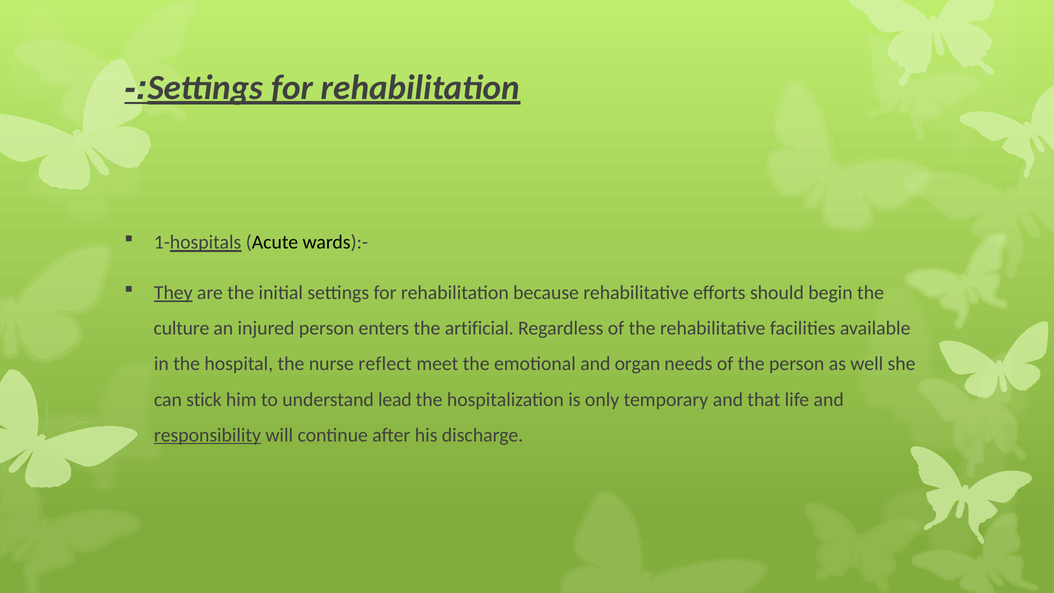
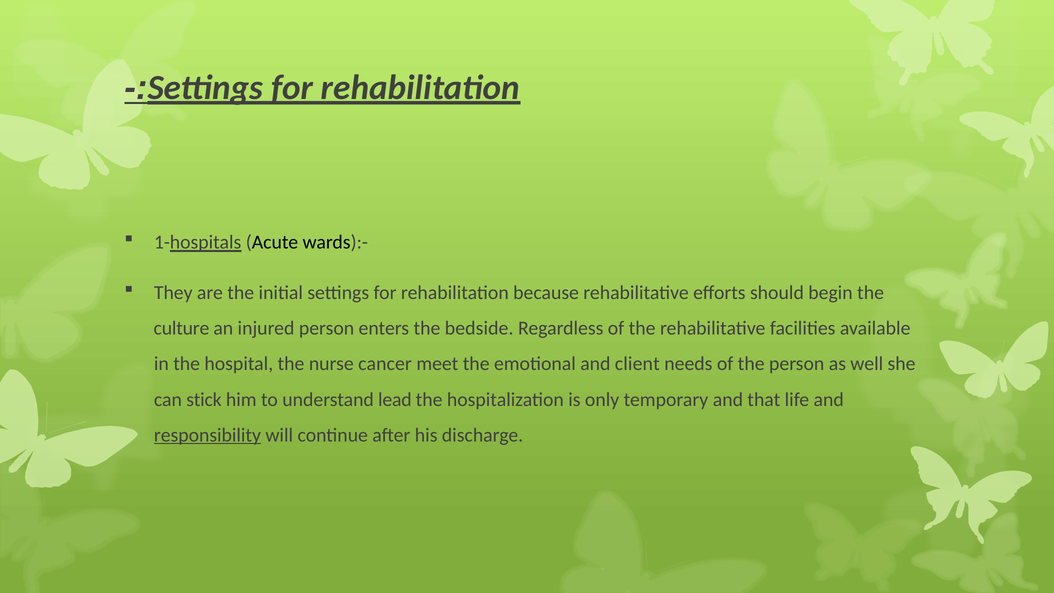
They underline: present -> none (173, 293)
artificial: artificial -> bedside (479, 328)
reflect: reflect -> cancer (385, 364)
organ: organ -> client (637, 364)
